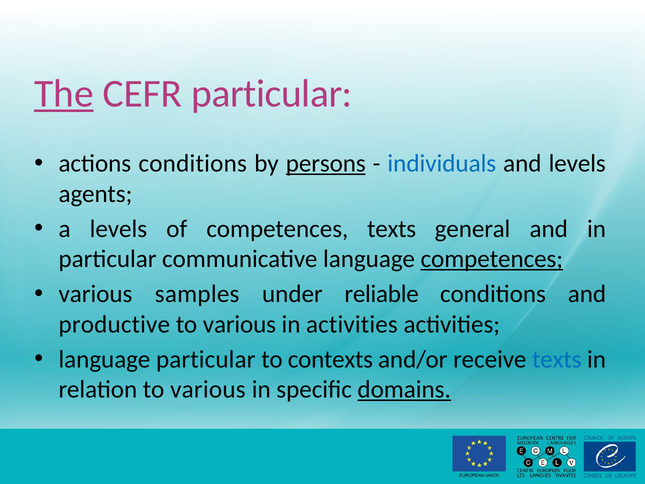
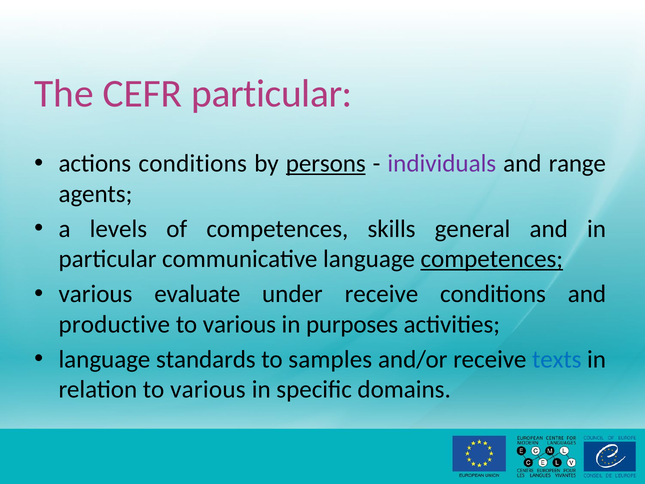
The underline: present -> none (64, 94)
individuals colour: blue -> purple (442, 164)
and levels: levels -> range (577, 164)
competences texts: texts -> skills (392, 229)
samples: samples -> evaluate (197, 294)
under reliable: reliable -> receive (381, 294)
in activities: activities -> purposes (352, 324)
language particular: particular -> standards (206, 359)
contexts: contexts -> samples (330, 359)
domains underline: present -> none (404, 389)
